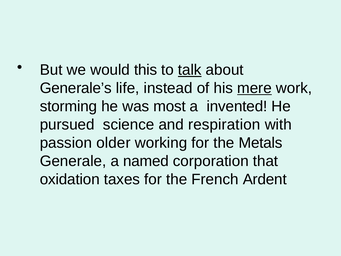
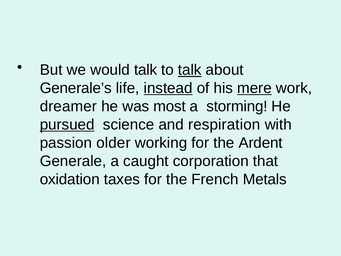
would this: this -> talk (146, 70)
instead underline: none -> present (168, 88)
storming: storming -> dreamer (68, 106)
invented: invented -> storming (237, 106)
pursued underline: none -> present (67, 124)
Metals: Metals -> Ardent (261, 143)
named: named -> caught (146, 161)
Ardent: Ardent -> Metals (265, 179)
